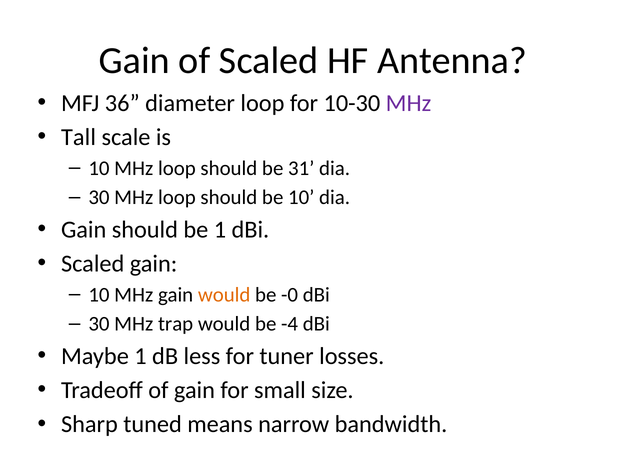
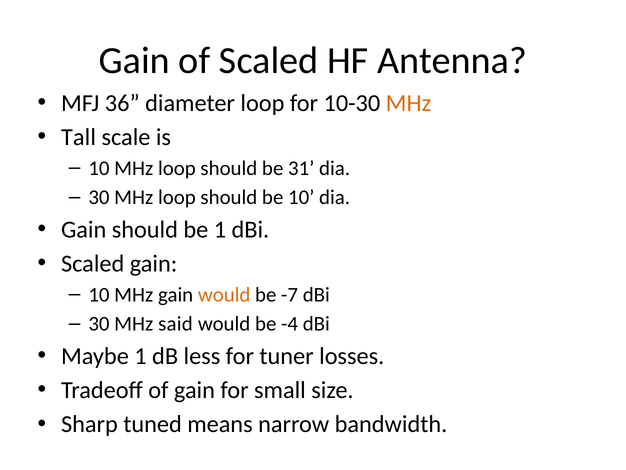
MHz colour: purple -> orange (409, 103)
-0: -0 -> -7 (290, 294)
trap: trap -> said (176, 324)
